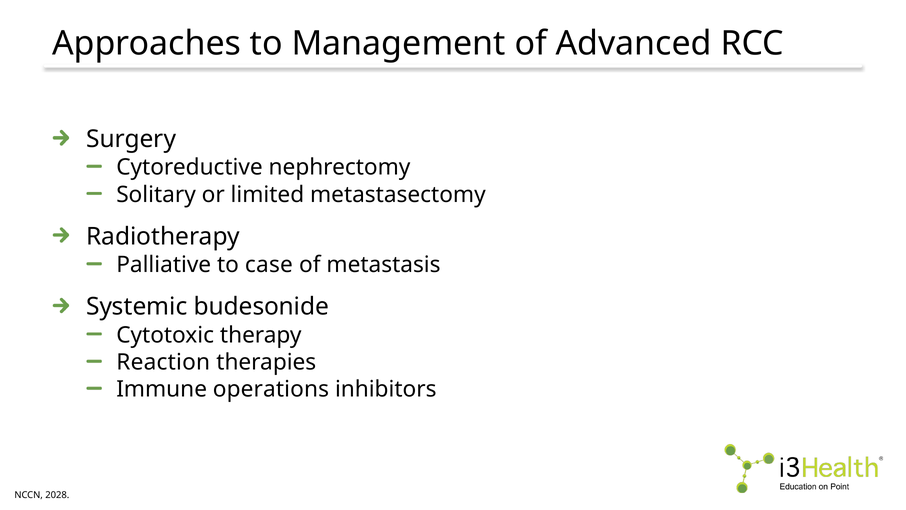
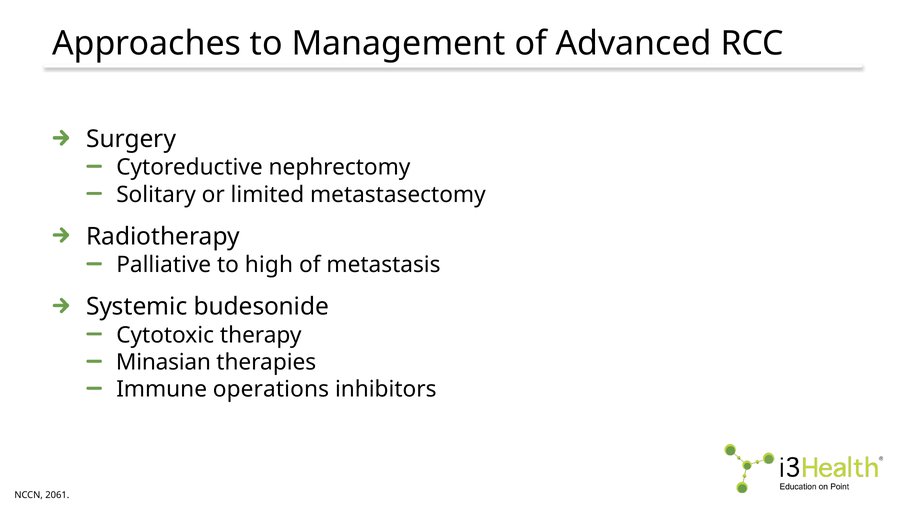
case: case -> high (269, 265)
Reaction: Reaction -> Minasian (163, 362)
2028: 2028 -> 2061 (57, 495)
